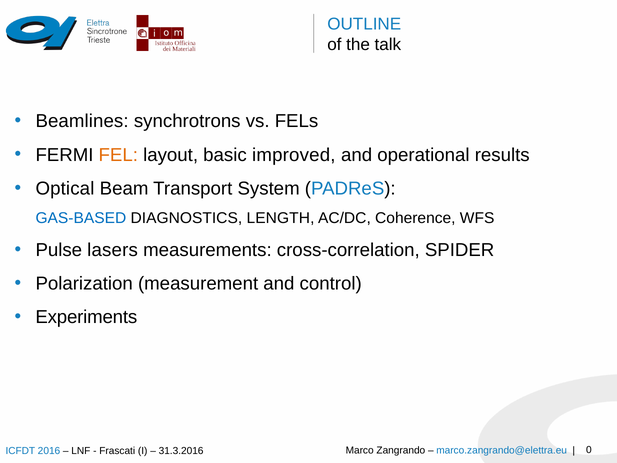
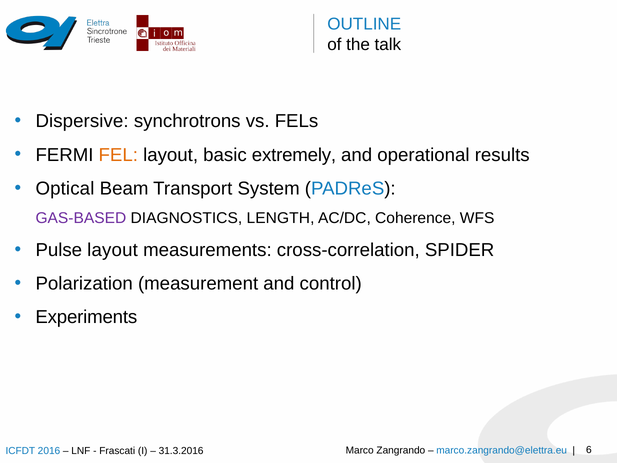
Beamlines: Beamlines -> Dispersive (82, 121)
improved: improved -> extremely (294, 155)
GAS-BASED colour: blue -> purple (81, 218)
Pulse lasers: lasers -> layout (113, 250)
0: 0 -> 6 (589, 450)
